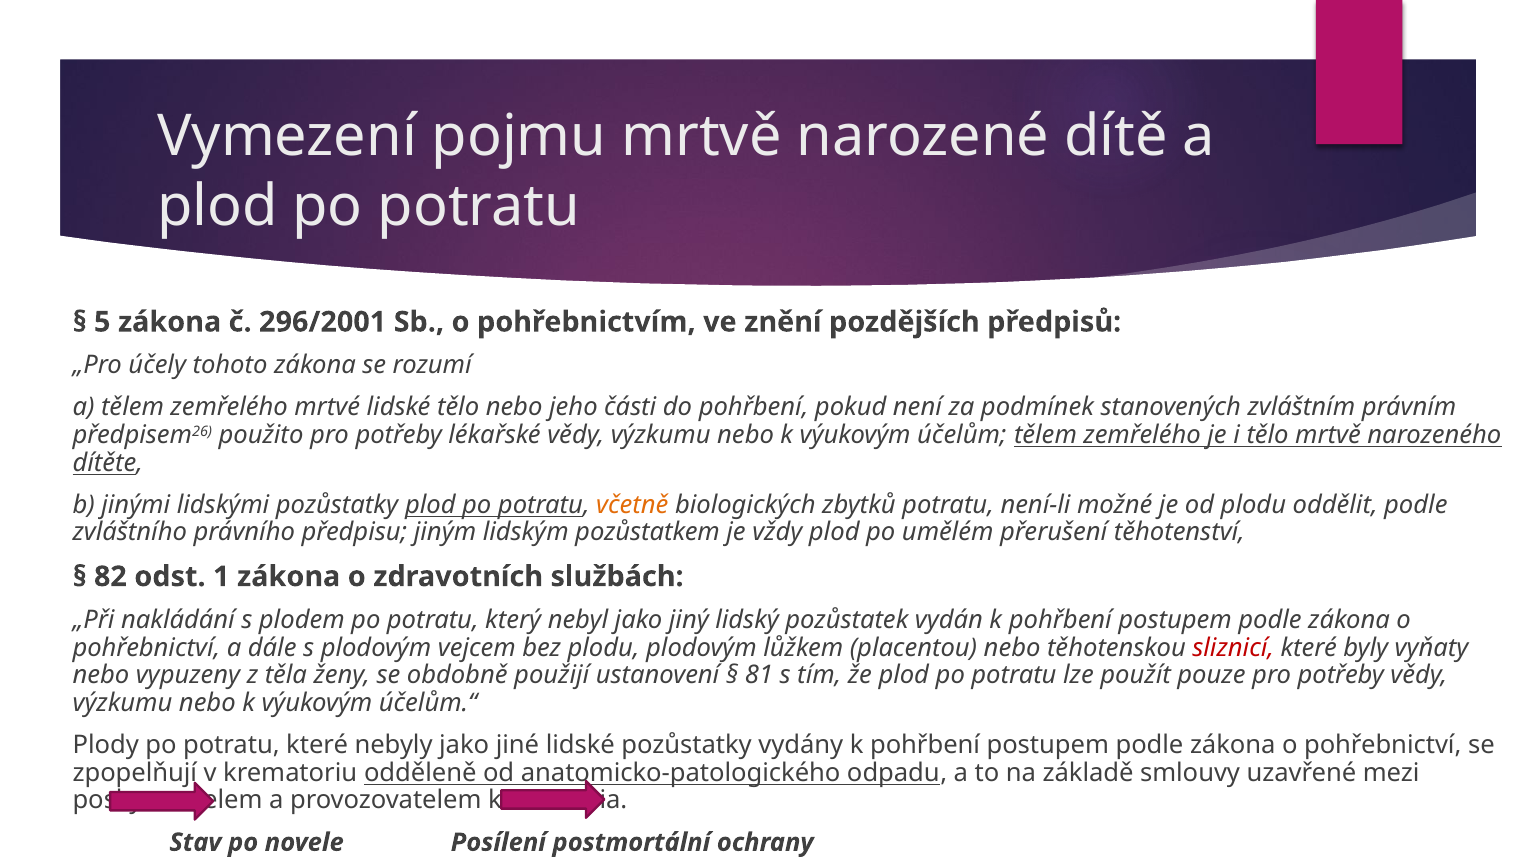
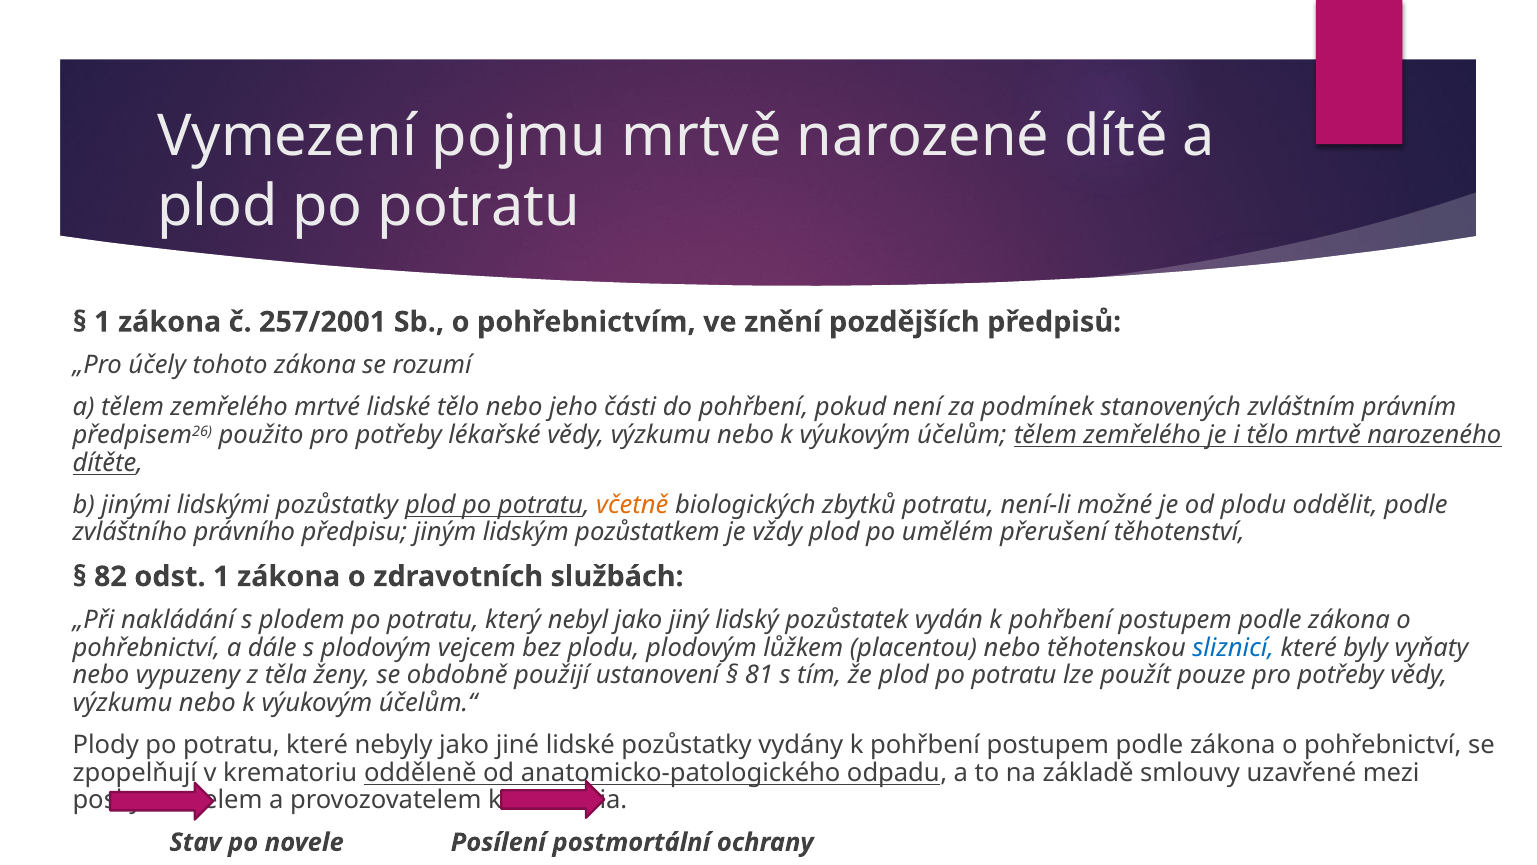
5: 5 -> 1 (102, 322)
296/2001: 296/2001 -> 257/2001 (323, 322)
sliznicí colour: red -> blue (1233, 647)
